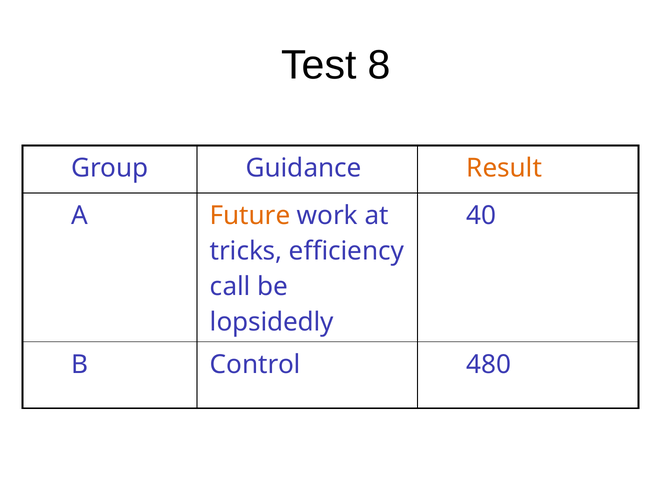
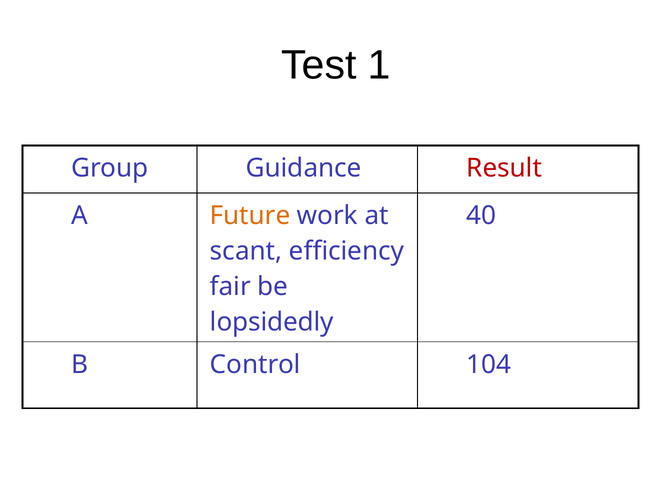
8: 8 -> 1 (379, 65)
Result colour: orange -> red (504, 168)
tricks: tricks -> scant (246, 251)
call: call -> fair (230, 287)
480: 480 -> 104 (489, 364)
